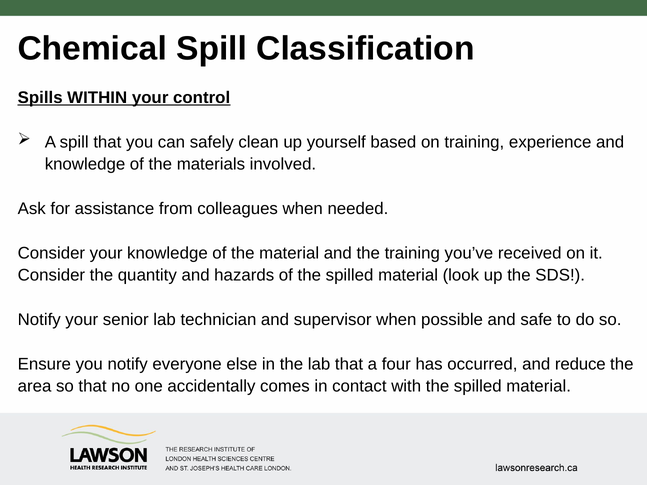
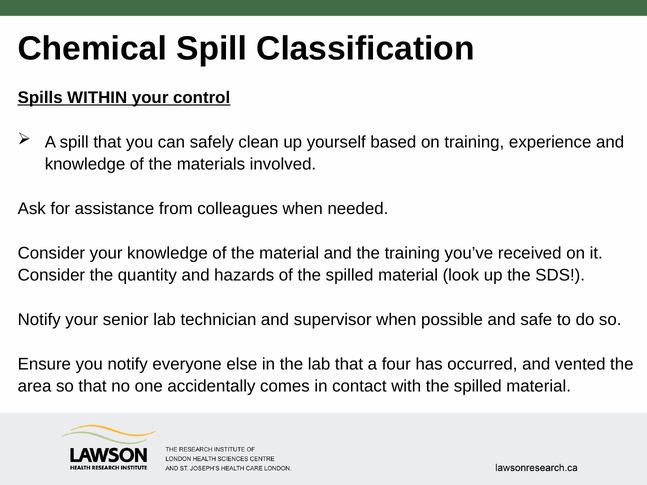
reduce: reduce -> vented (580, 364)
